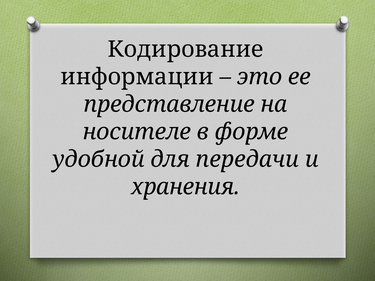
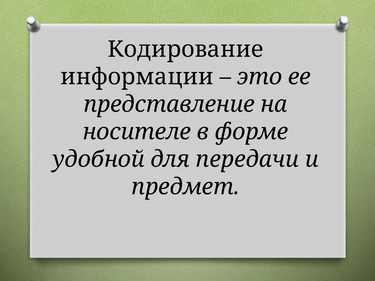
хранения: хранения -> предмет (186, 187)
